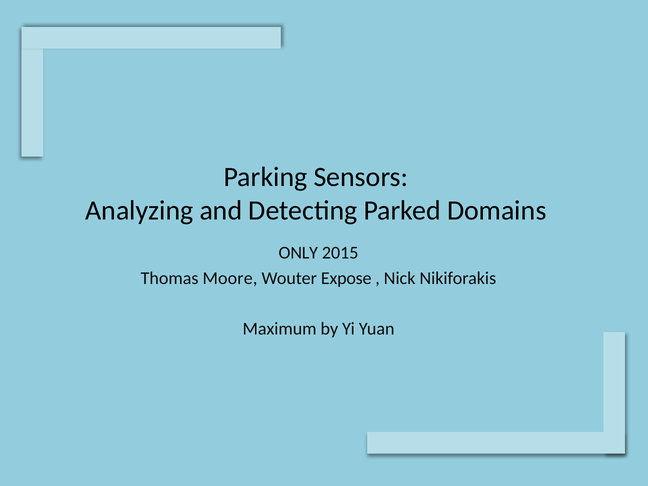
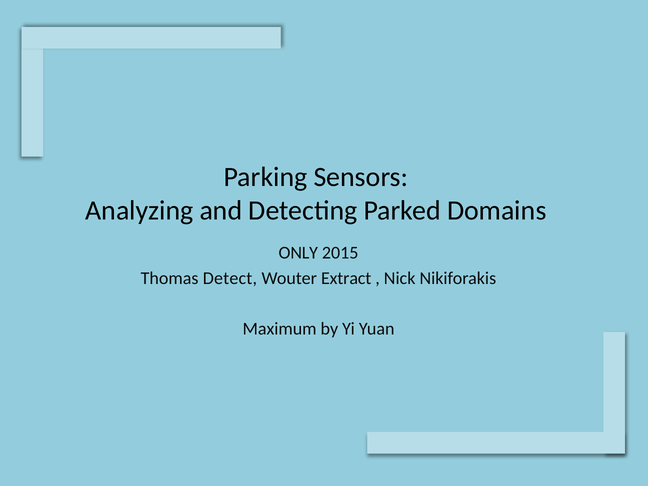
Moore: Moore -> Detect (230, 278)
Expose: Expose -> Extract (346, 278)
